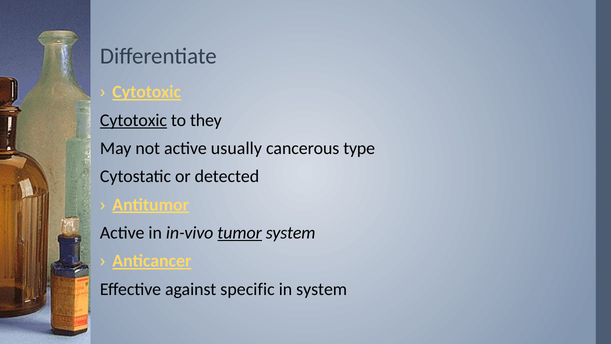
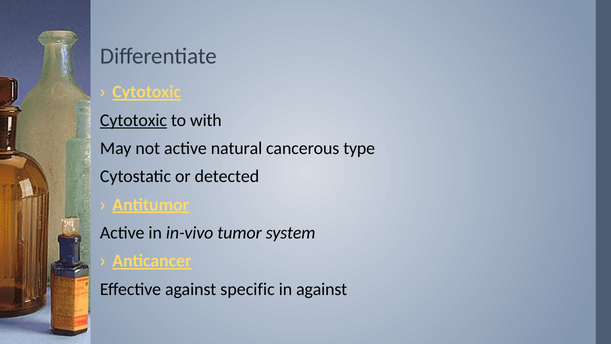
they: they -> with (206, 120)
usually: usually -> natural (237, 148)
tumor underline: present -> none (240, 233)
in system: system -> against (322, 289)
